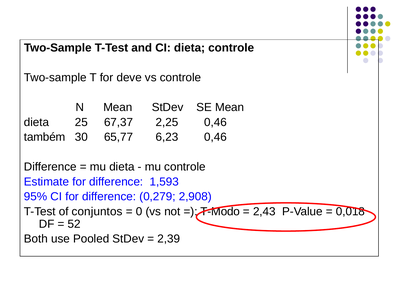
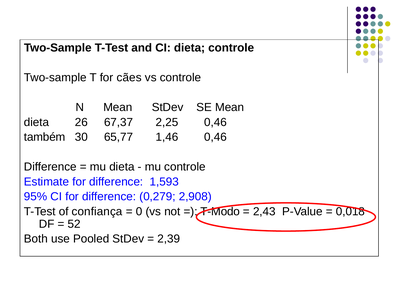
deve: deve -> cães (129, 78)
25: 25 -> 26 (81, 122)
6,23: 6,23 -> 1,46 (167, 137)
conjuntos: conjuntos -> confiança (97, 212)
